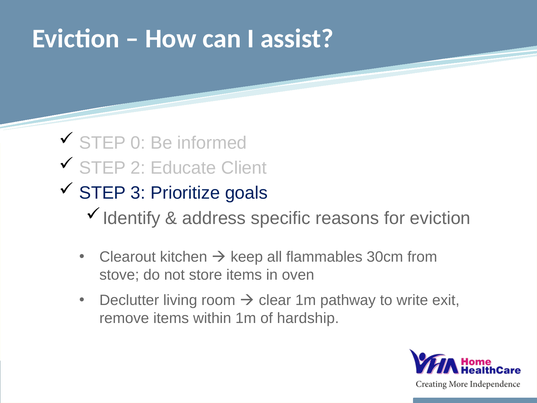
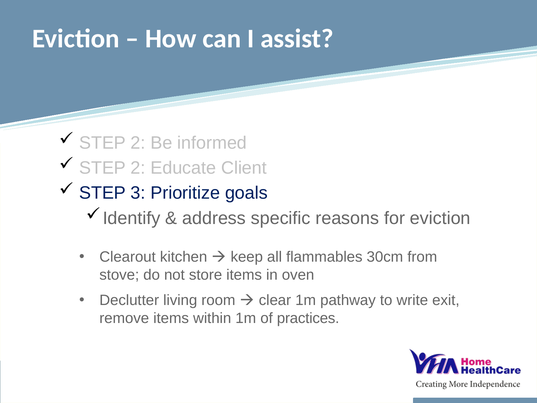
0: 0 -> 2 (138, 143)
hardship: hardship -> practices (308, 318)
